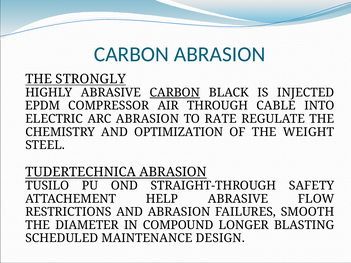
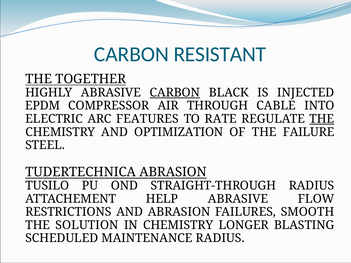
CARBON ABRASION: ABRASION -> RESISTANT (220, 54)
STRONGLY: STRONGLY -> TOGETHER (91, 79)
ARC ABRASION: ABRASION -> FEATURES (147, 119)
THE underline: none -> present (322, 119)
WEIGHT: WEIGHT -> FAILURE (309, 132)
STRAIGHT-THROUGH SAFETY: SAFETY -> RADIUS (312, 186)
DIAMETER: DIAMETER -> SOLUTION (87, 225)
IN COMPOUND: COMPOUND -> CHEMISTRY (178, 225)
MAINTENANCE DESIGN: DESIGN -> RADIUS (220, 238)
